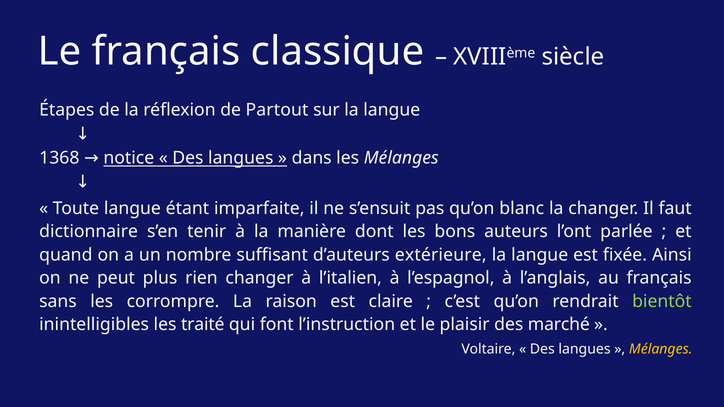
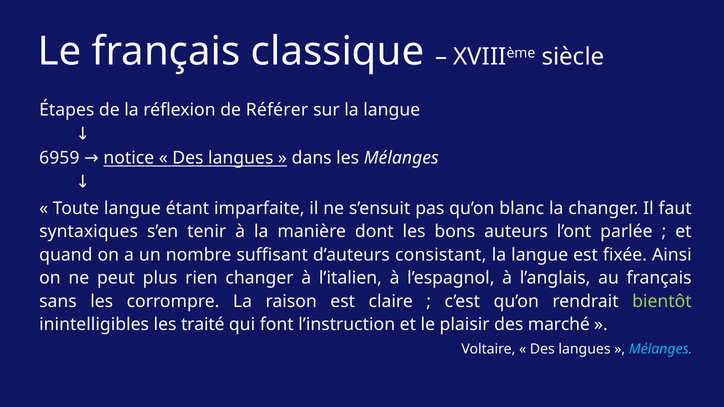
Partout: Partout -> Référer (277, 110)
1368: 1368 -> 6959 (59, 158)
dictionnaire: dictionnaire -> syntaxiques (89, 232)
extérieure: extérieure -> consistant (441, 255)
Mélanges colour: yellow -> light blue (661, 349)
